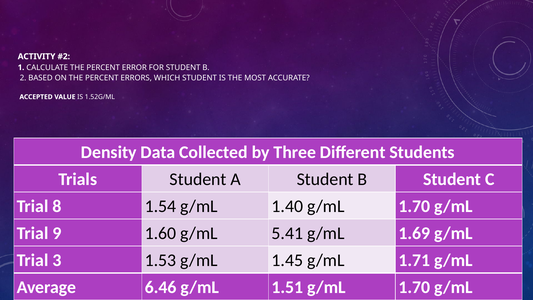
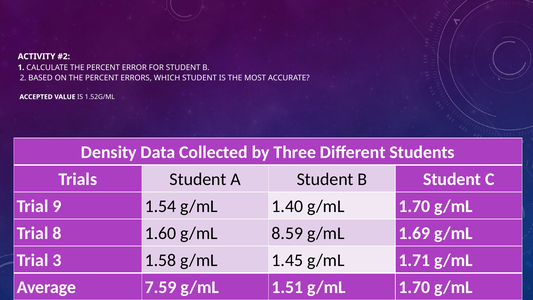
8: 8 -> 9 (57, 206)
9: 9 -> 8 (57, 233)
5.41: 5.41 -> 8.59 (287, 233)
1.53: 1.53 -> 1.58 (160, 260)
6.46: 6.46 -> 7.59 (161, 287)
